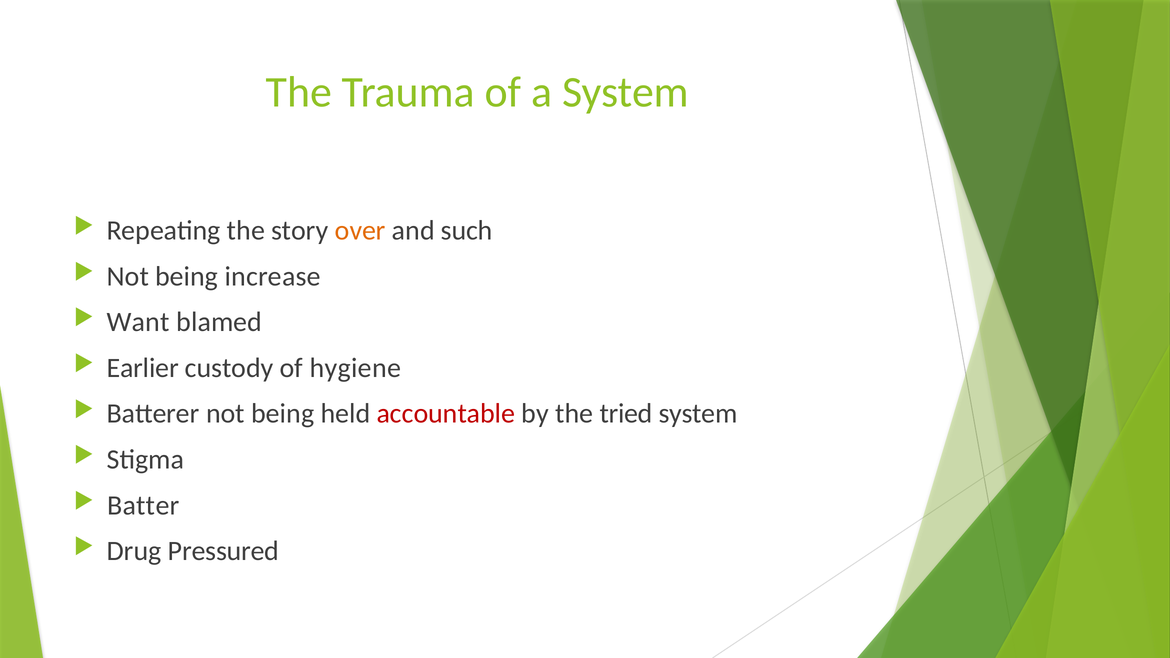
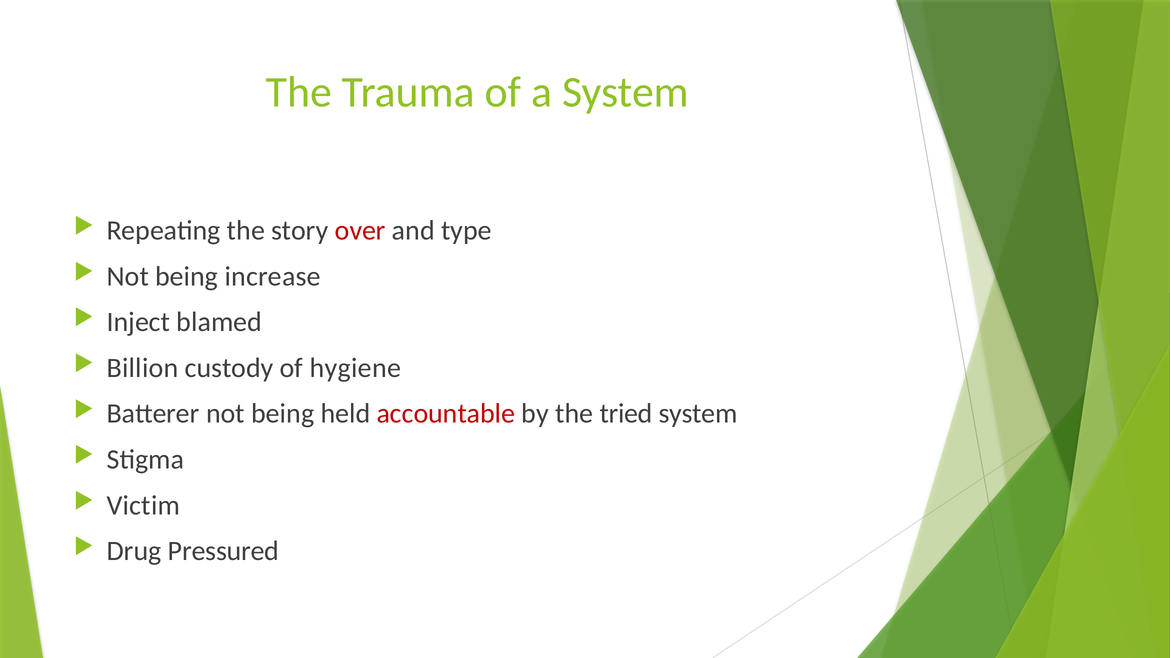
over colour: orange -> red (360, 231)
such: such -> type (466, 231)
Want: Want -> Inject (138, 322)
Earlier: Earlier -> Billion (143, 368)
Batter: Batter -> Victim (143, 505)
